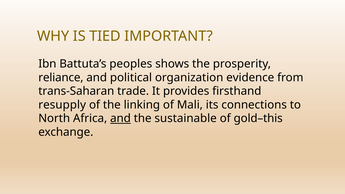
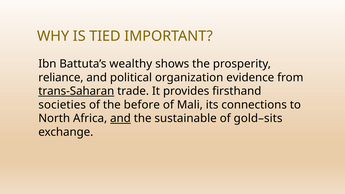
peoples: peoples -> wealthy (131, 64)
trans-Saharan underline: none -> present (76, 91)
resupply: resupply -> societies (62, 105)
linking: linking -> before (142, 105)
gold–this: gold–this -> gold–sits (258, 119)
